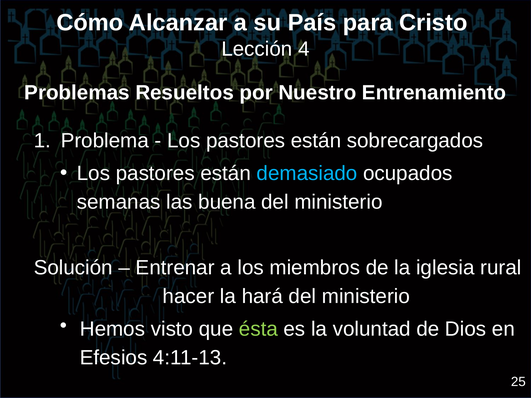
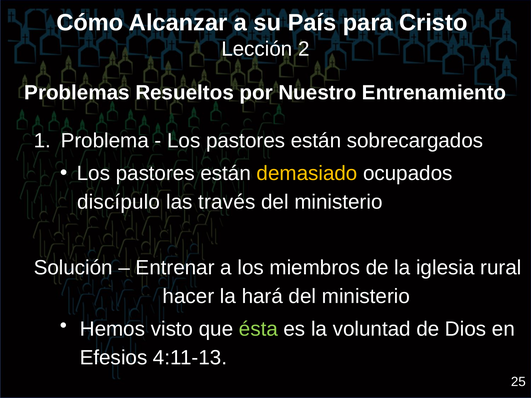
4: 4 -> 2 (304, 49)
demasiado colour: light blue -> yellow (307, 174)
semanas: semanas -> discípulo (119, 202)
buena: buena -> través (227, 202)
